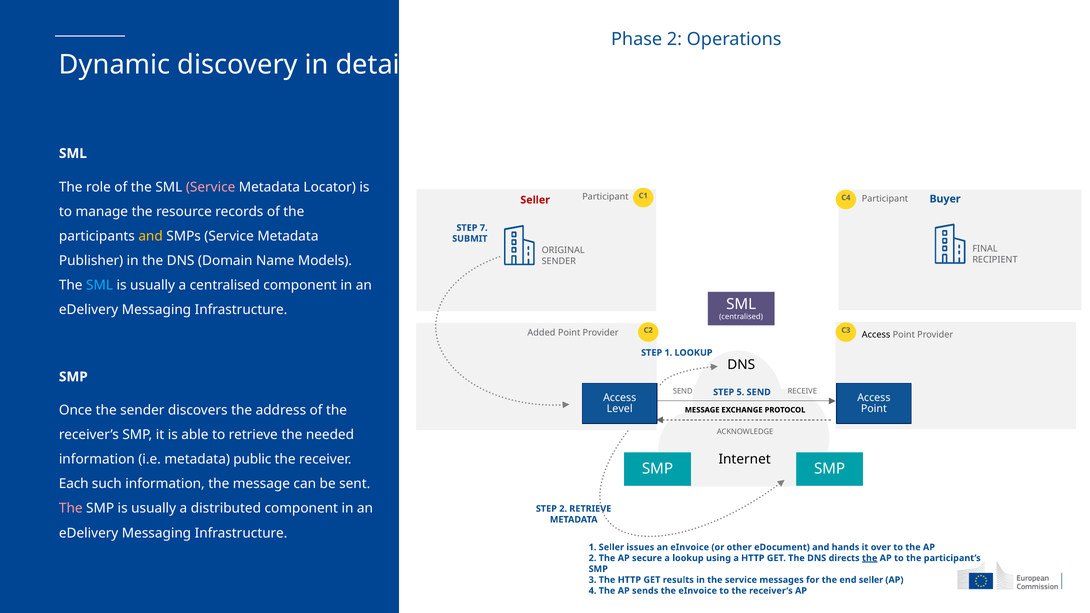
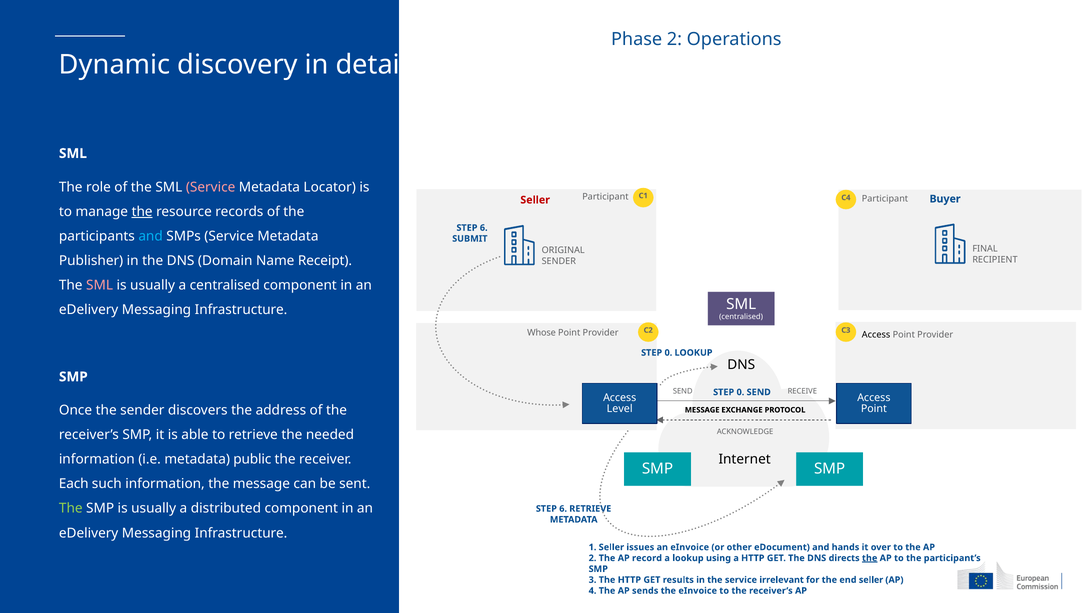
the underline: none -> present (142, 212)
7: 7 -> 6 (484, 228)
and colour: yellow -> light blue (151, 236)
Models: Models -> Receipt (325, 261)
SML colour: light blue -> pink (100, 285)
Added: Added -> Whose (542, 333)
1: 1 -> 0 (668, 353)
5: 5 -> 0 (740, 392)
The colour: pink -> light green (71, 509)
2: 2 -> 6 (563, 509)
secure: secure -> record (647, 558)
messages: messages -> irrelevant (782, 580)
